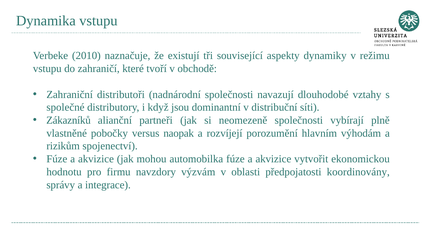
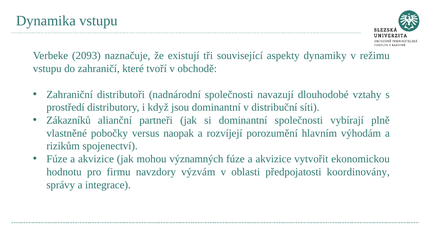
2010: 2010 -> 2093 (86, 56)
společné: společné -> prostředí (65, 107)
si neomezeně: neomezeně -> dominantní (243, 120)
automobilka: automobilka -> významných (196, 159)
